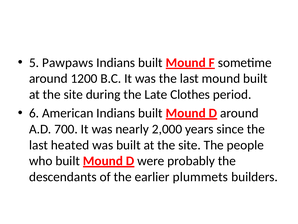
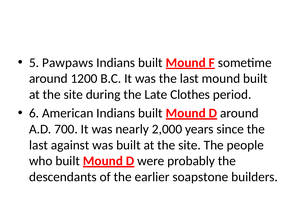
heated: heated -> against (70, 145)
plummets: plummets -> soapstone (200, 177)
